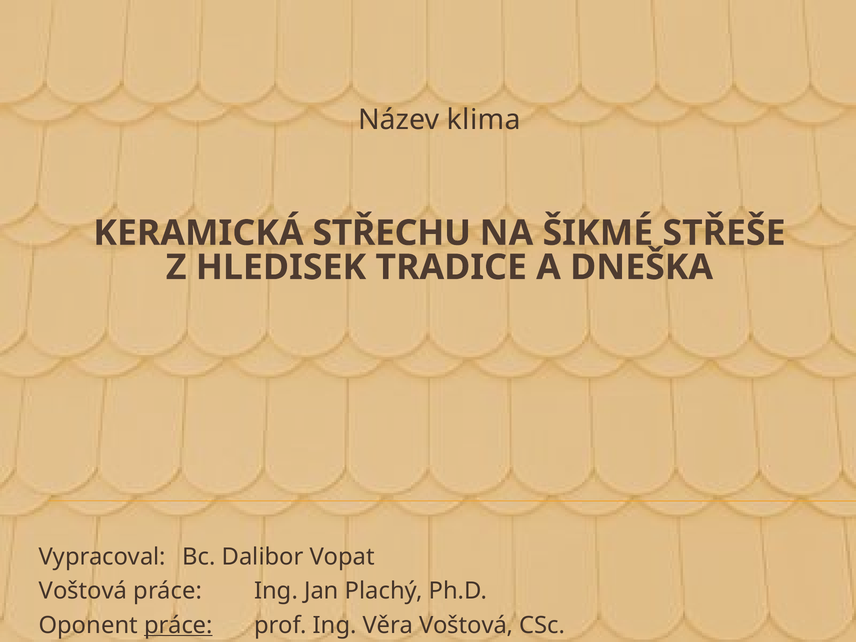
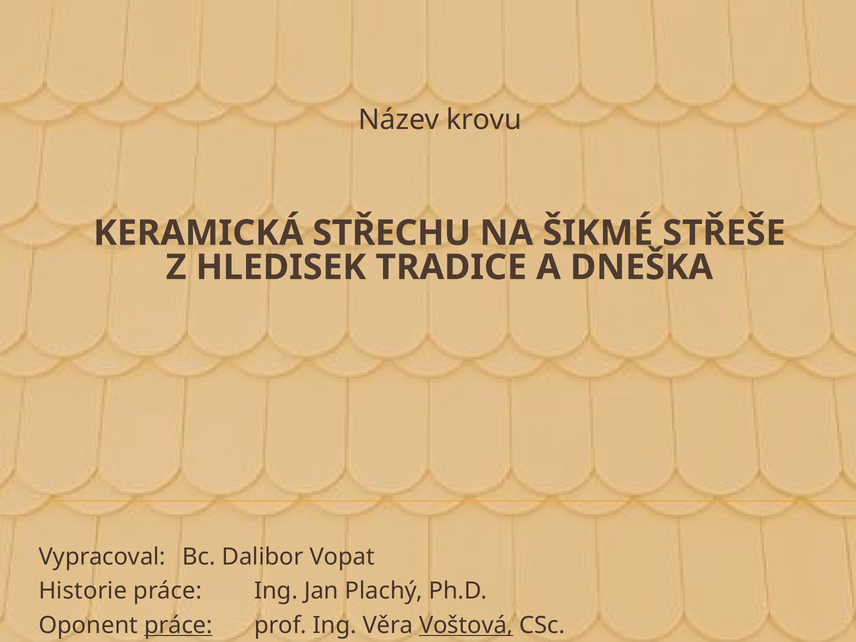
klima: klima -> krovu (484, 120)
Voštová: Voštová -> Historie (83, 591)
Voštová underline: none -> present (466, 625)
